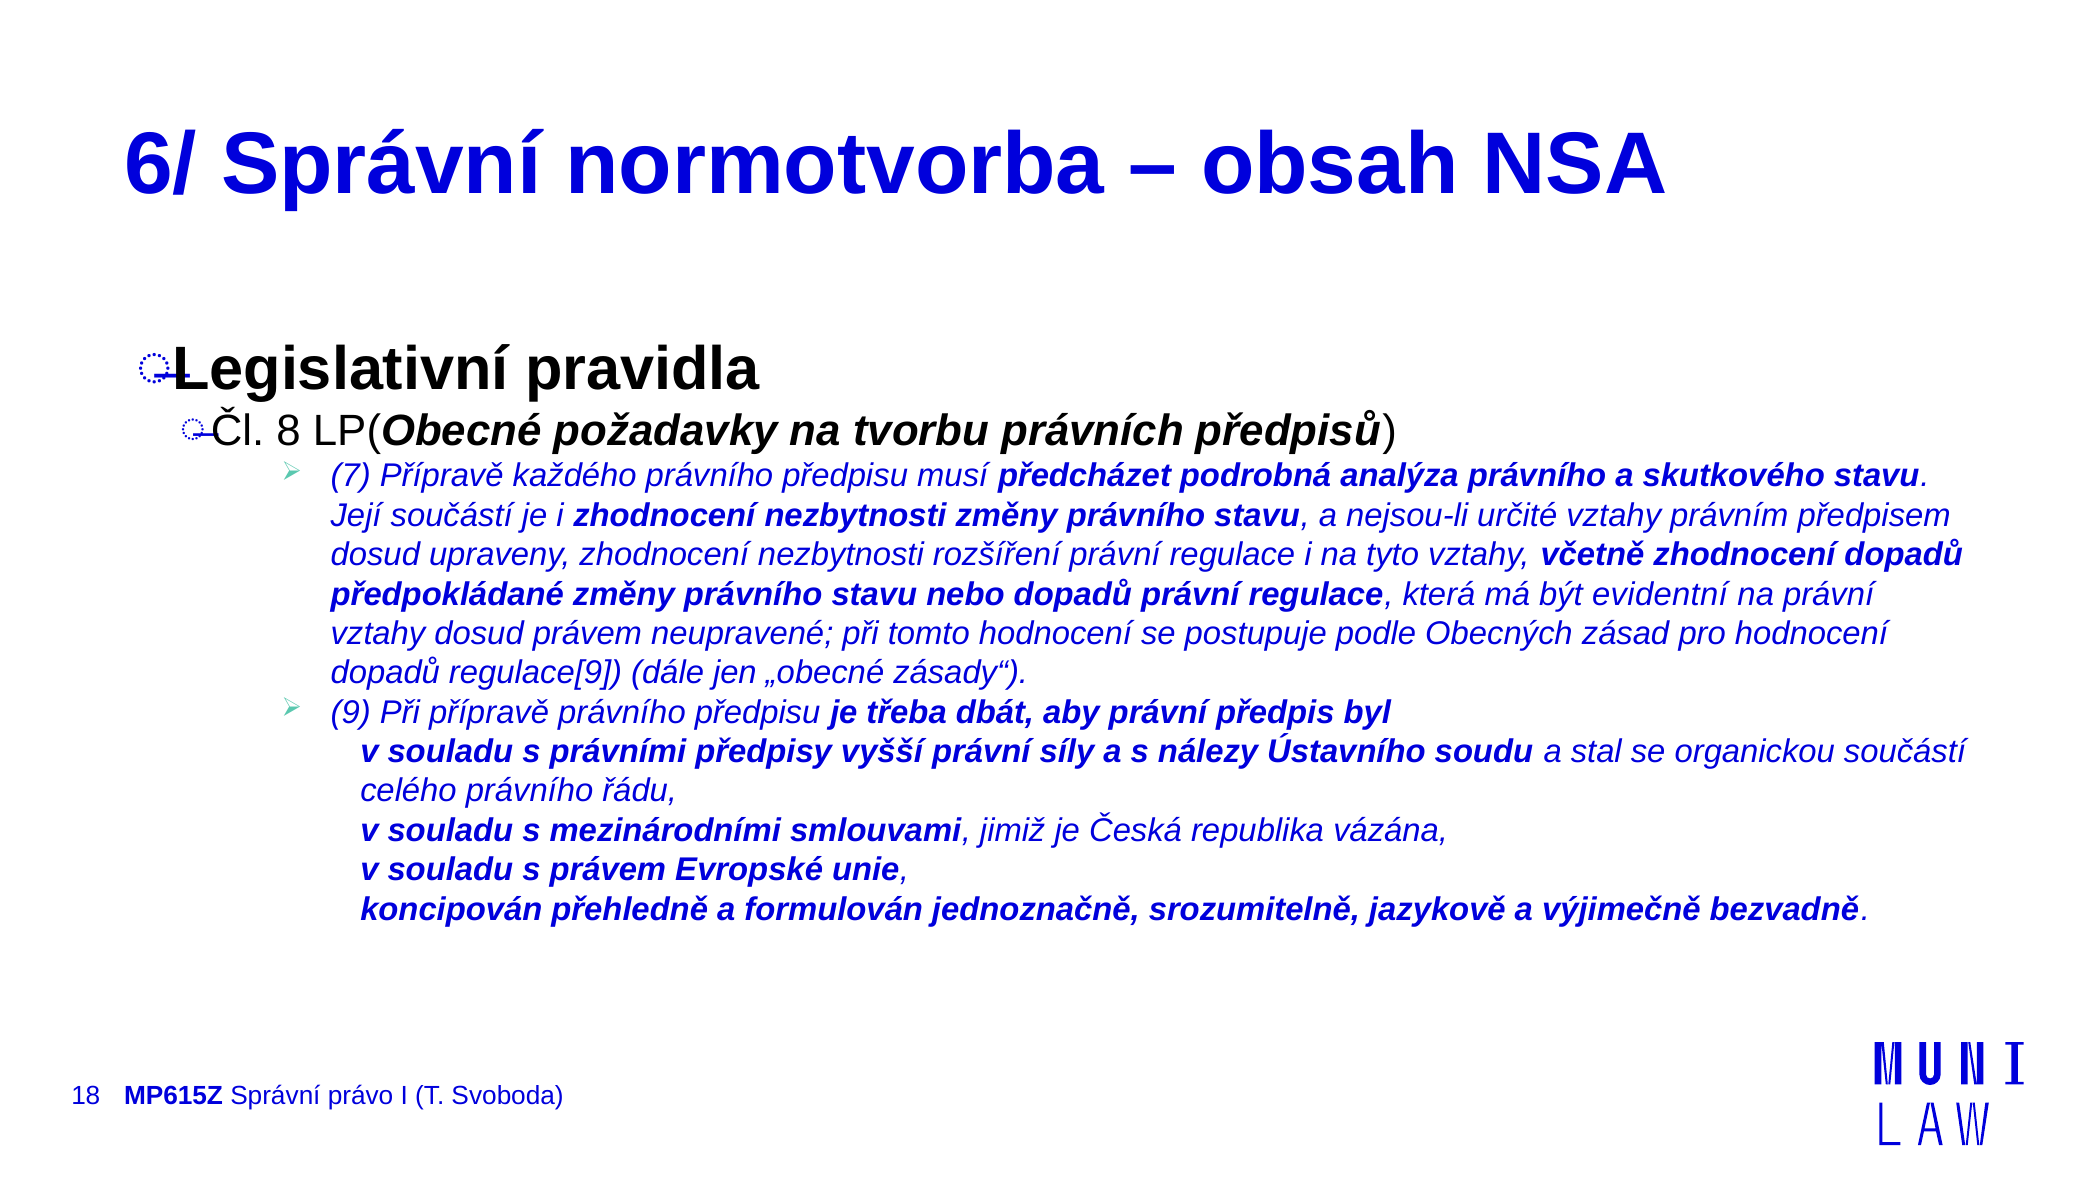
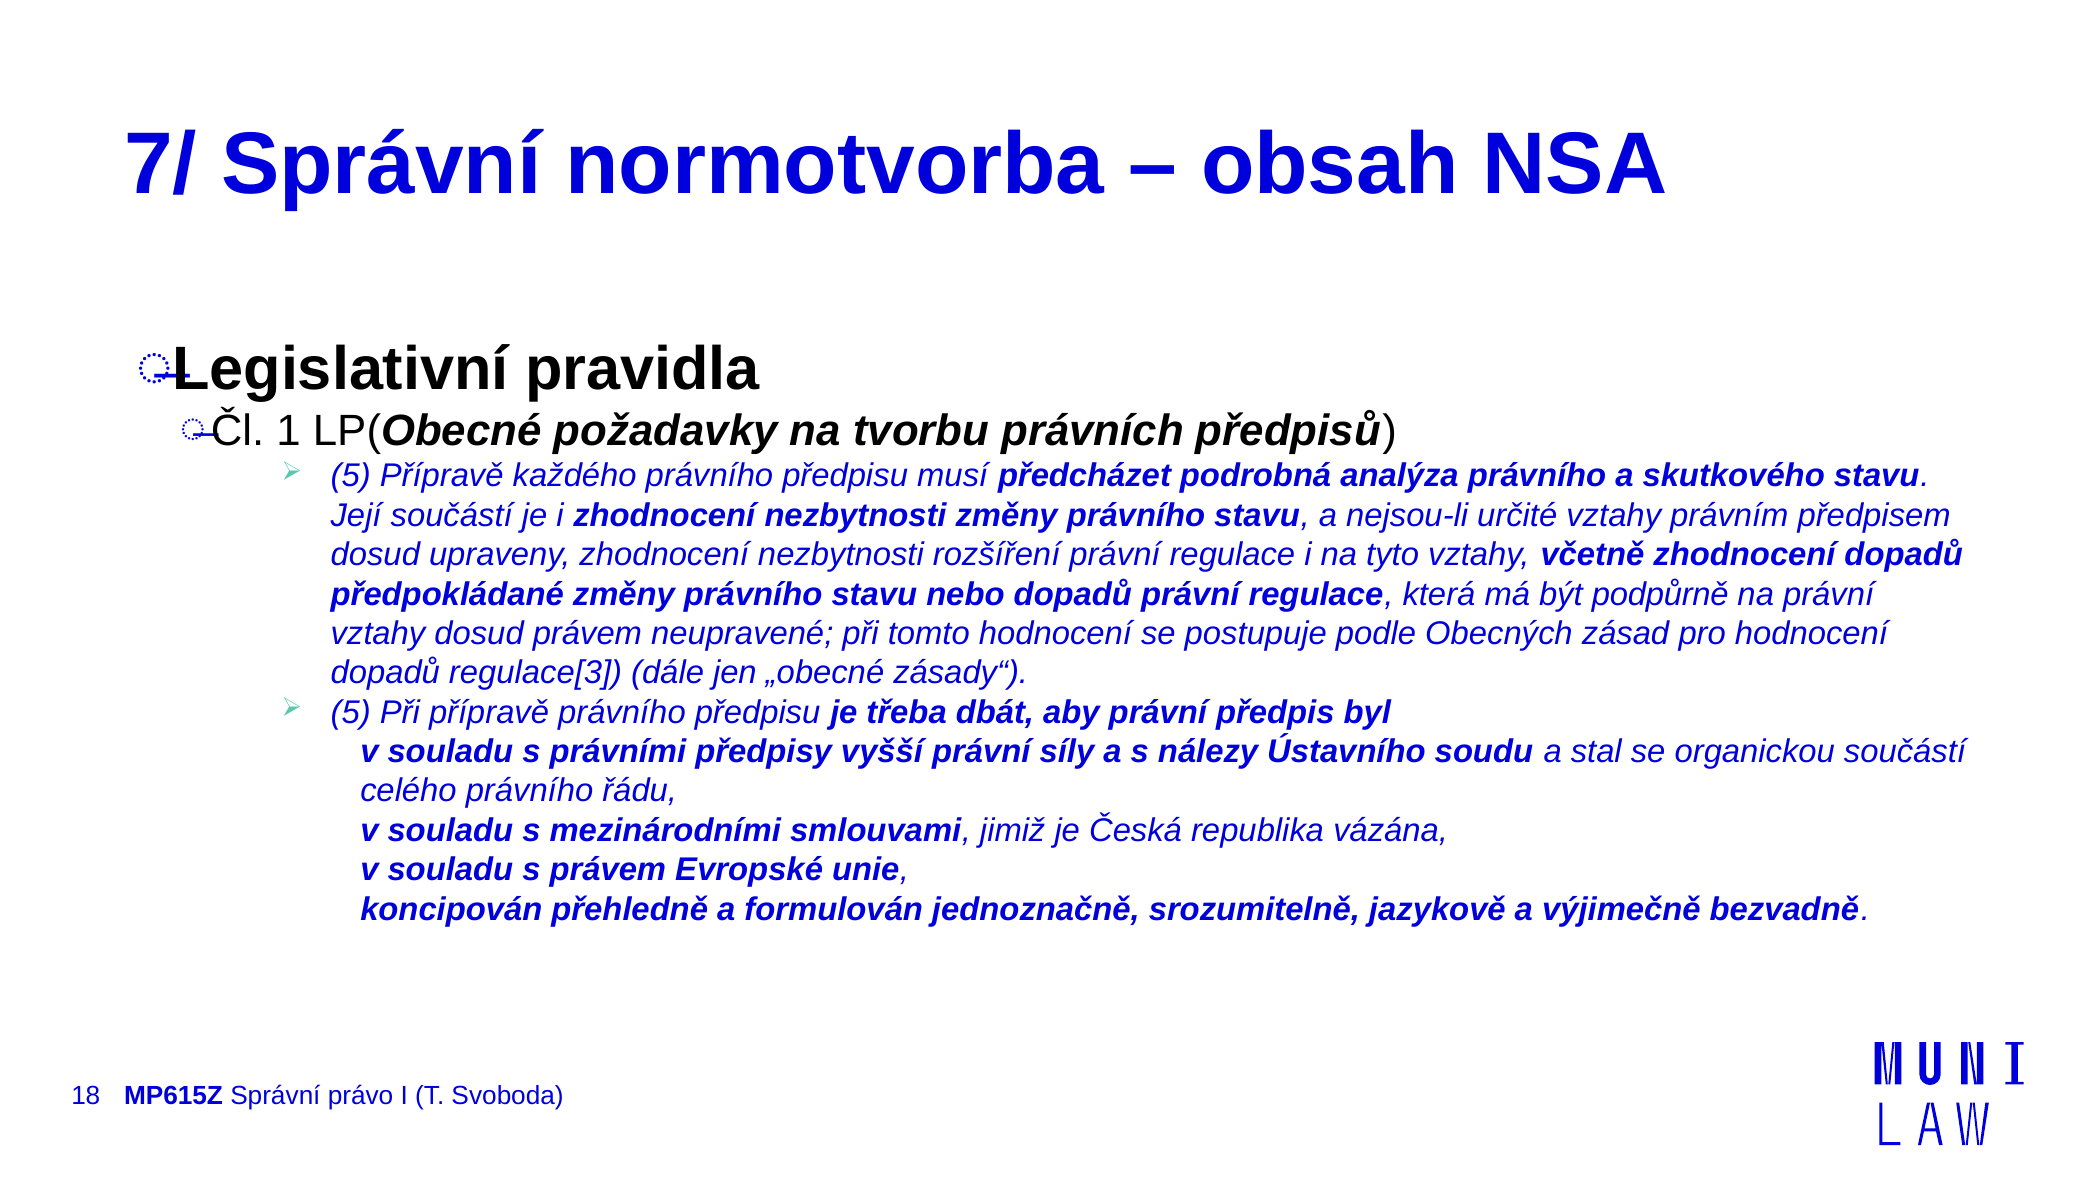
6/: 6/ -> 7/ (160, 165)
8: 8 -> 1 (289, 431)
7: 7 -> 5 (351, 476)
evidentní: evidentní -> podpůrně (1660, 594)
regulace[9: regulace[9 -> regulace[3 (536, 673)
9: 9 -> 5 (351, 712)
